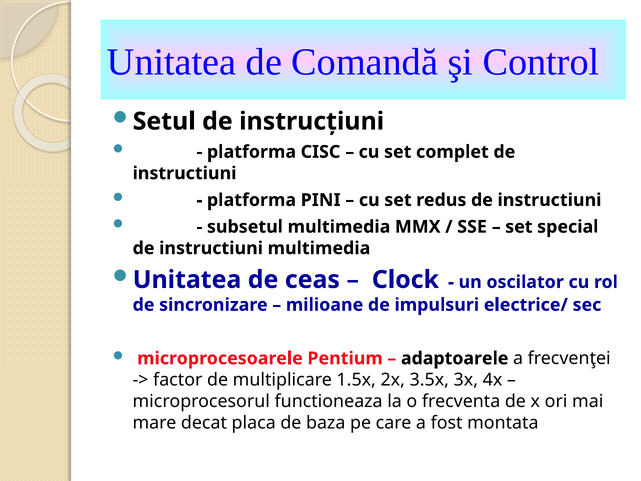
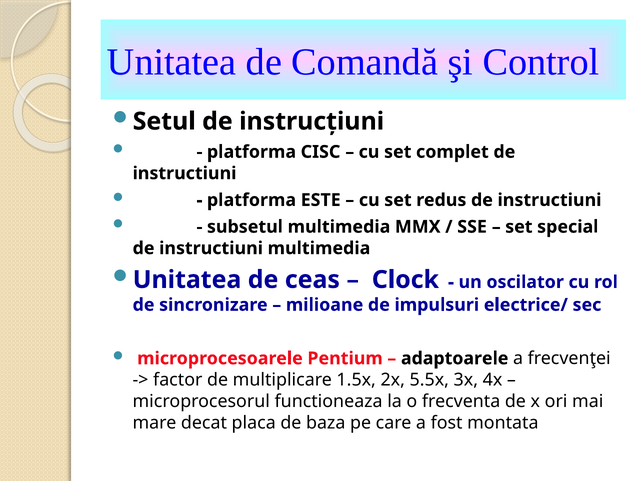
PINI: PINI -> ESTE (321, 200)
3.5x: 3.5x -> 5.5x (429, 380)
